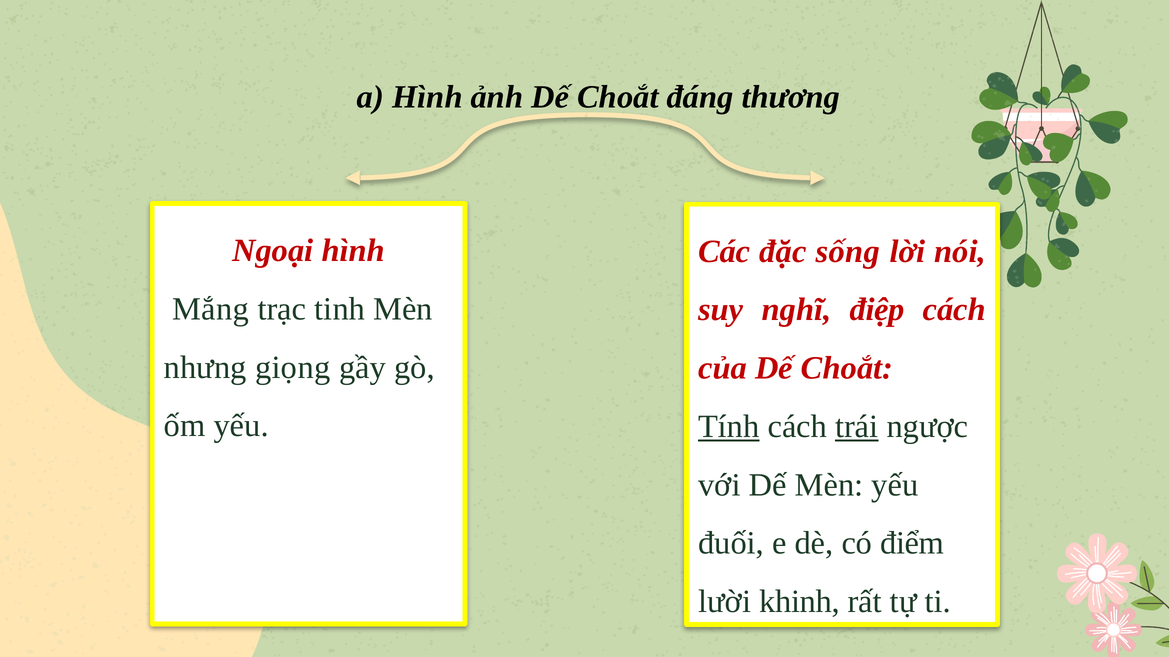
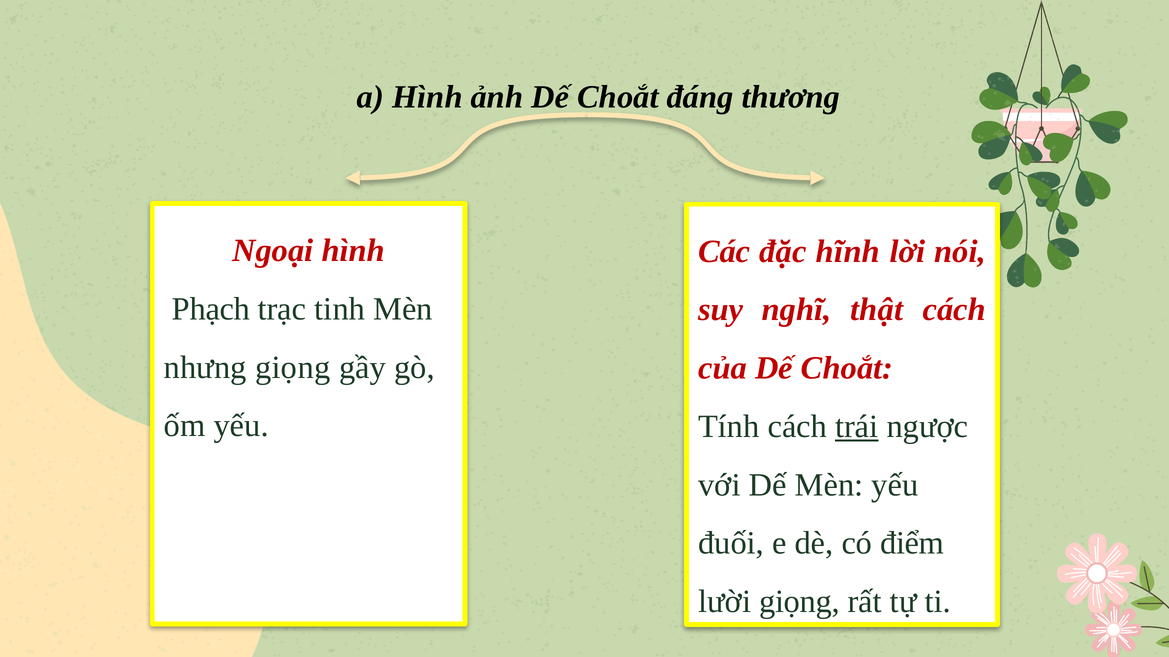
sống: sống -> hĩnh (848, 252)
Mắng: Mắng -> Phạch (211, 309)
điệp: điệp -> thật (877, 310)
Tính underline: present -> none (729, 427)
lười khinh: khinh -> giọng (799, 602)
